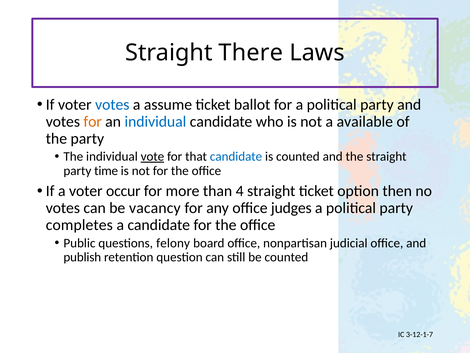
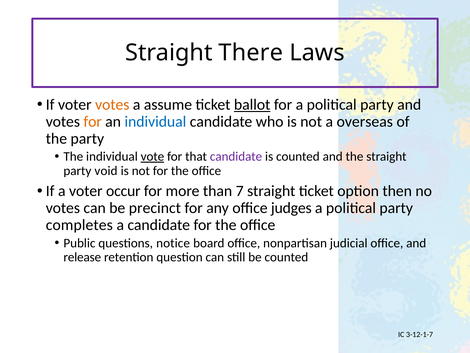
votes colour: blue -> orange (112, 105)
ballot underline: none -> present (252, 105)
available: available -> overseas (365, 121)
candidate colour: blue -> purple (236, 156)
time: time -> void (106, 170)
4: 4 -> 7 (240, 191)
vacancy: vacancy -> precinct (155, 208)
felony: felony -> notice (173, 243)
publish: publish -> release (82, 257)
